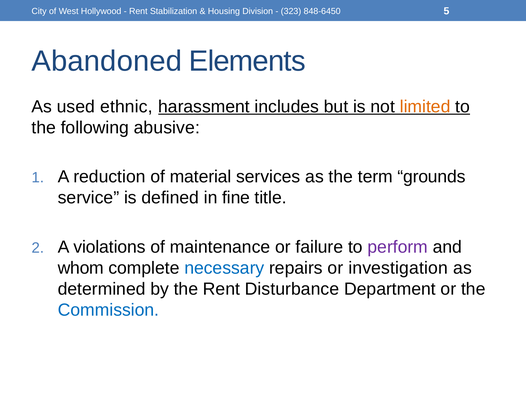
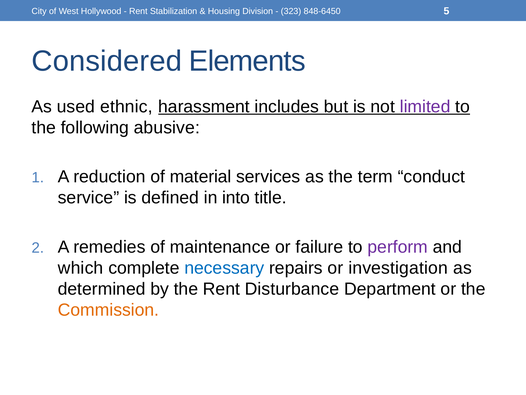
Abandoned: Abandoned -> Considered (107, 61)
limited colour: orange -> purple (425, 106)
grounds: grounds -> conduct (431, 177)
fine: fine -> into (236, 198)
violations: violations -> remedies (109, 247)
whom: whom -> which (81, 268)
Commission colour: blue -> orange (109, 310)
